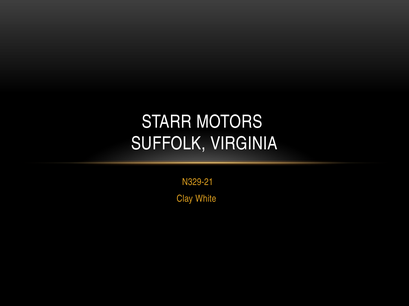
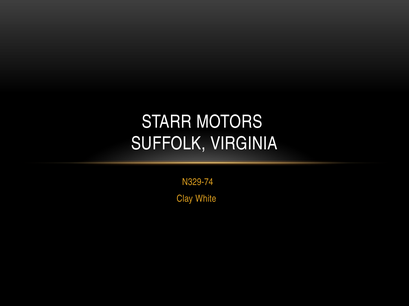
N329-21: N329-21 -> N329-74 (198, 182)
